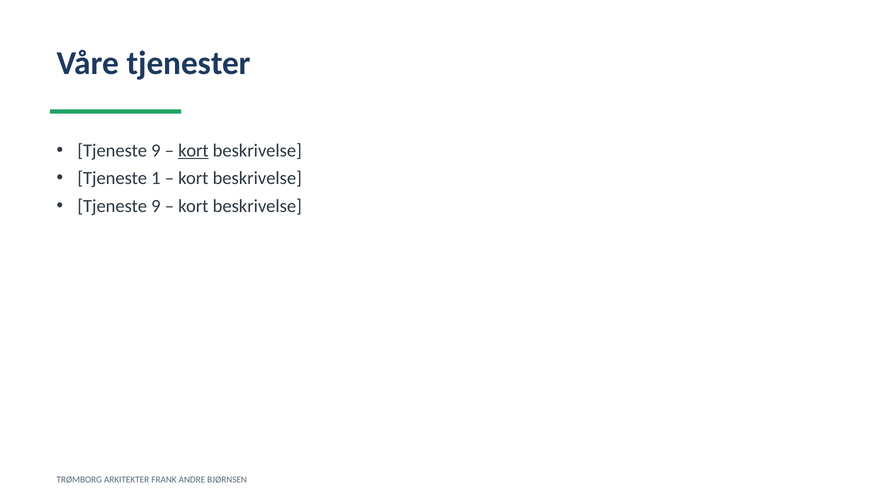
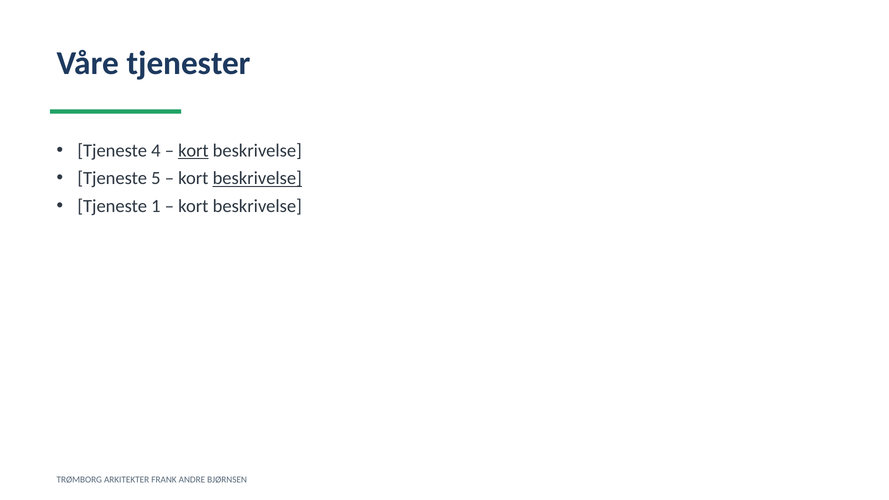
9: 9 -> 4 (156, 151)
1: 1 -> 5 (156, 178)
beskrivelse underline: none -> present (257, 178)
9: 9 -> 1 (156, 206)
